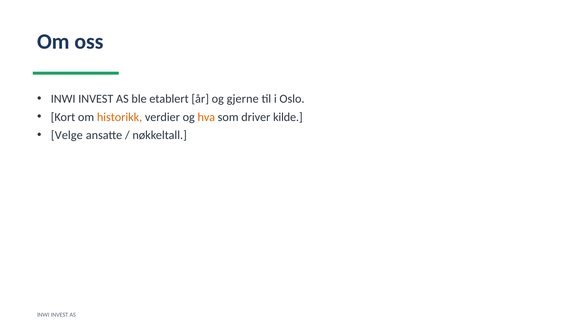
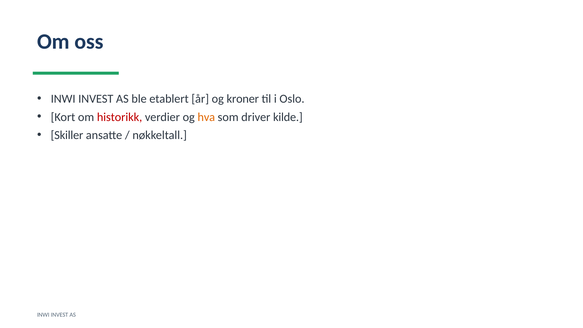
gjerne: gjerne -> kroner (243, 99)
historikk colour: orange -> red (120, 117)
Velge: Velge -> Skiller (67, 135)
